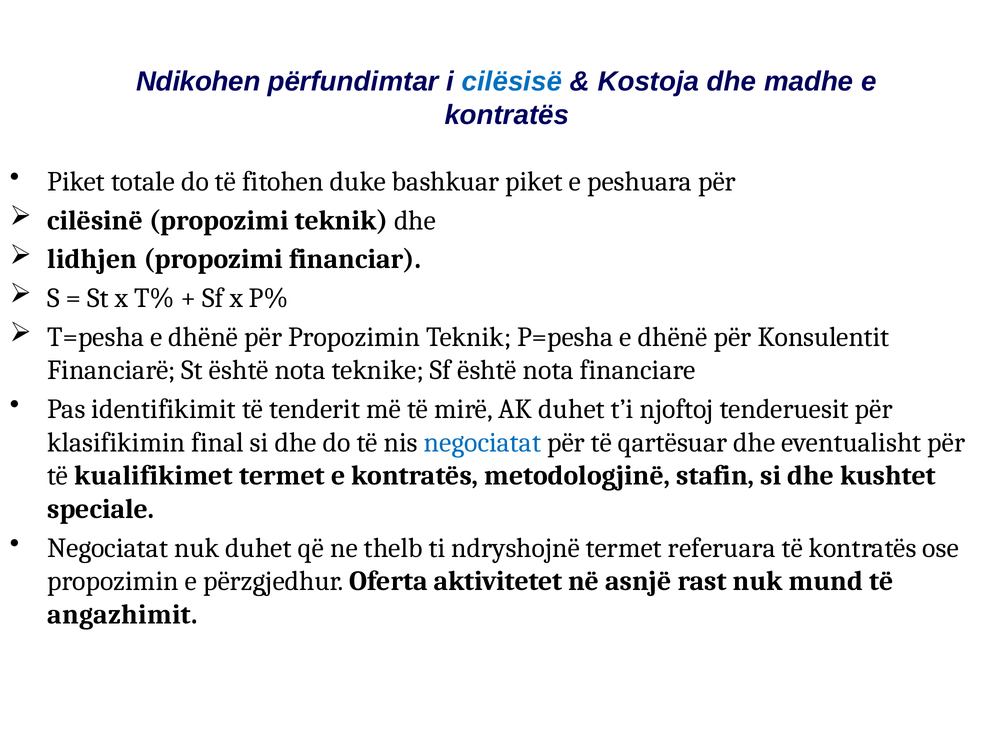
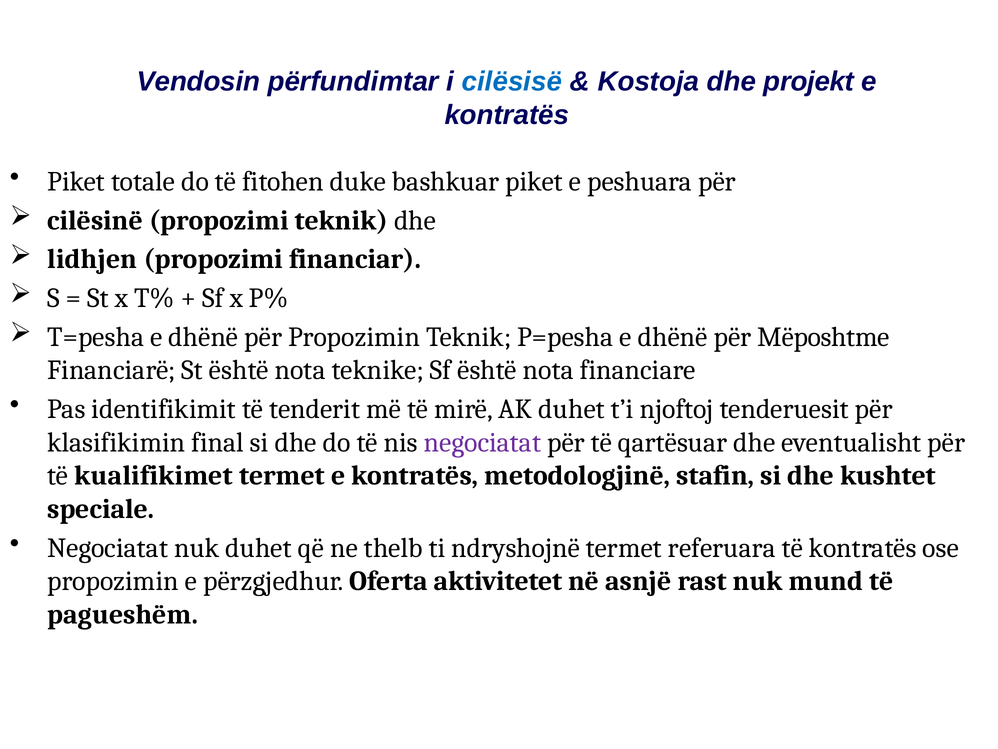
Ndikohen: Ndikohen -> Vendosin (198, 82)
madhe: madhe -> projekt (809, 82)
Konsulentit: Konsulentit -> Mëposhtme (823, 337)
negociatat colour: blue -> purple (482, 442)
angazhimit: angazhimit -> pagueshëm (123, 614)
